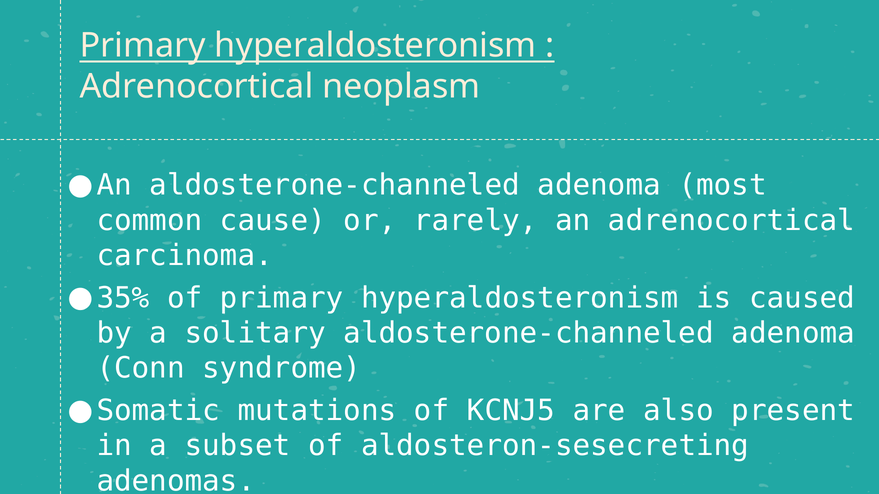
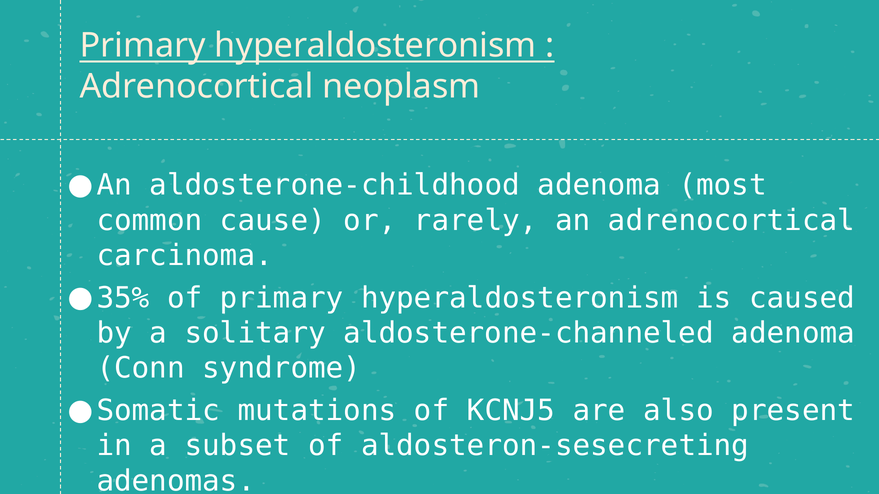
aldosterone-channeled: aldosterone-channeled -> aldosterone-childhood (335, 185)
